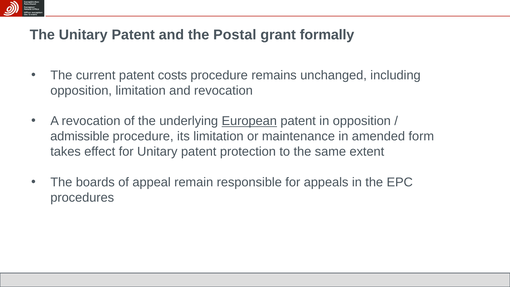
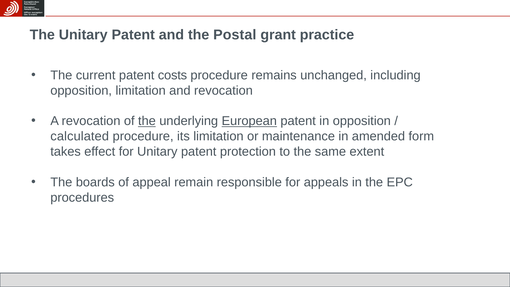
formally: formally -> practice (327, 35)
the underline: none -> present (147, 121)
admissible: admissible -> calculated (80, 136)
